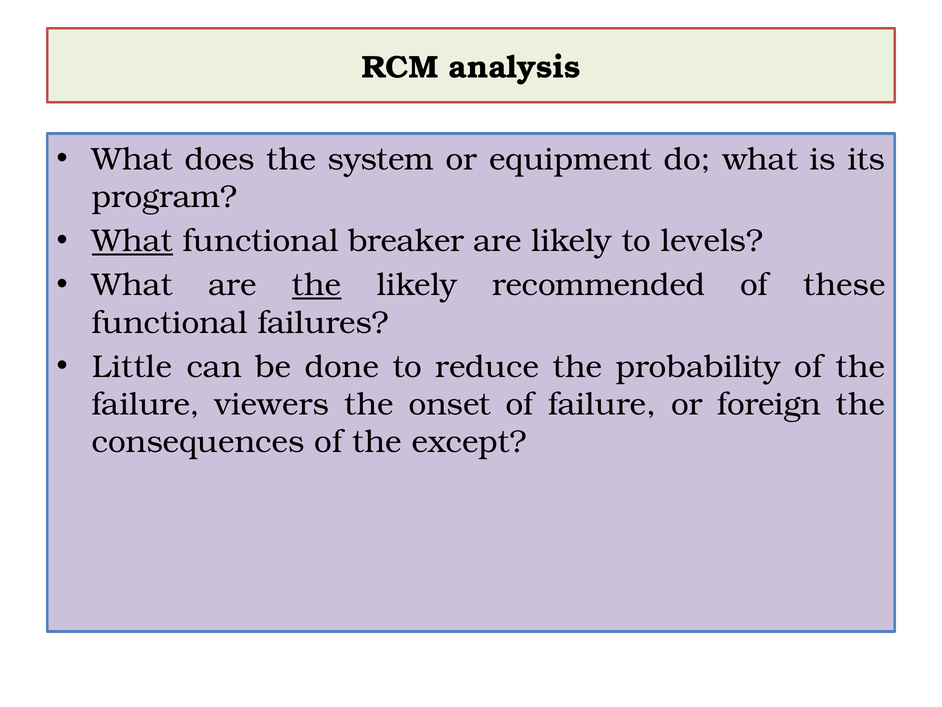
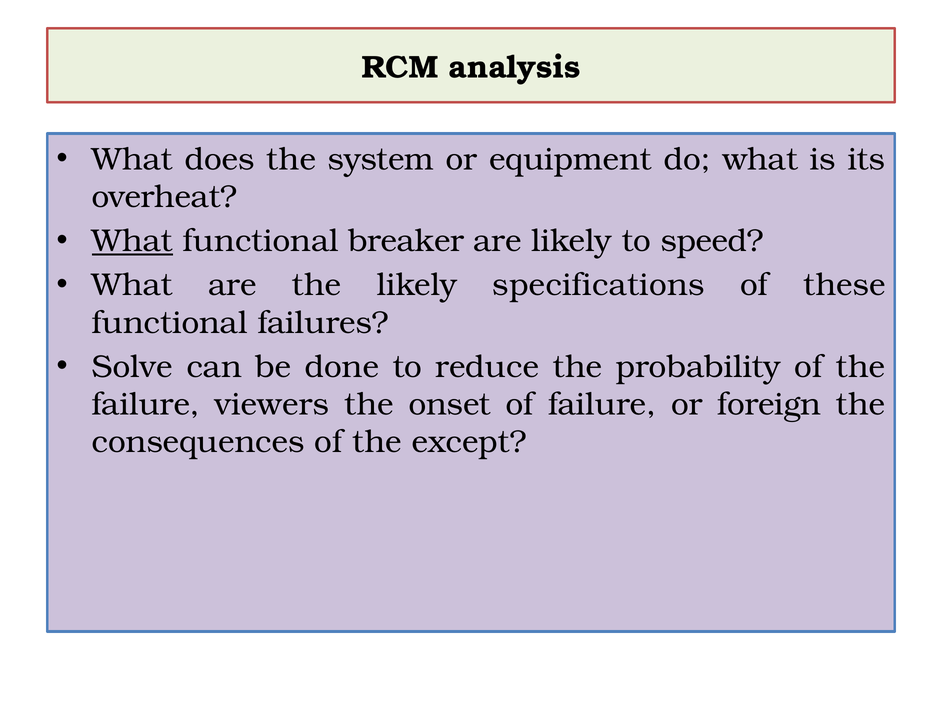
program: program -> overheat (165, 197)
levels: levels -> speed (712, 241)
the underline: present -> none (317, 285)
recommended: recommended -> specifications (598, 285)
Little: Little -> Solve (132, 366)
